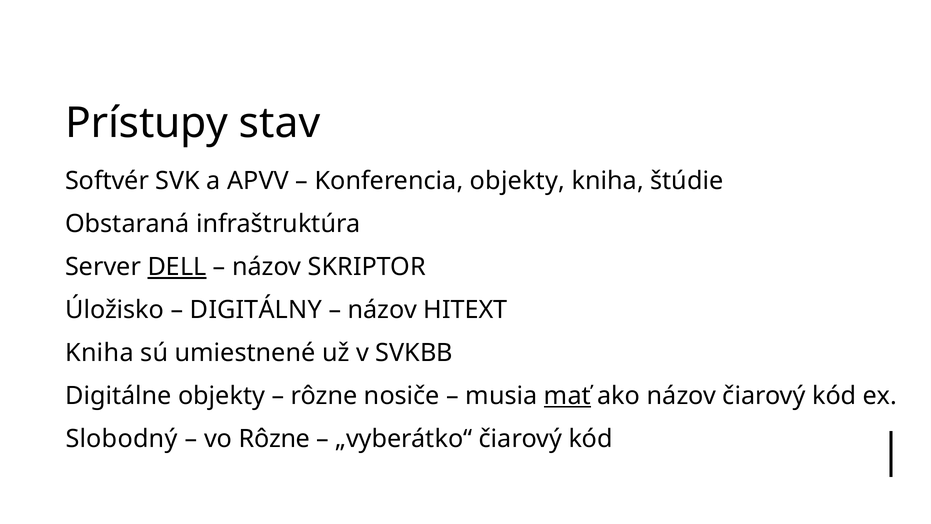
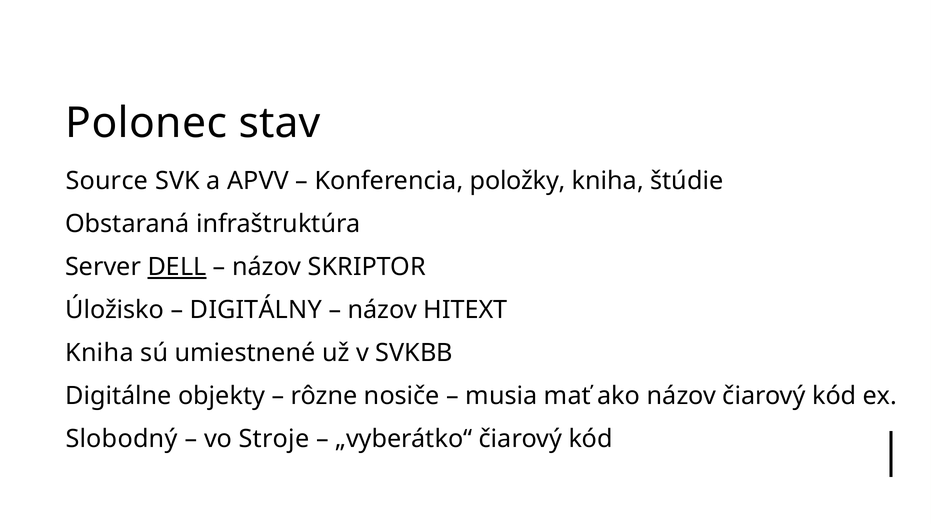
Prístupy: Prístupy -> Polonec (146, 123)
Softvér: Softvér -> Source (107, 181)
Konferencia objekty: objekty -> položky (518, 181)
mať underline: present -> none (567, 396)
vo Rôzne: Rôzne -> Stroje (274, 439)
